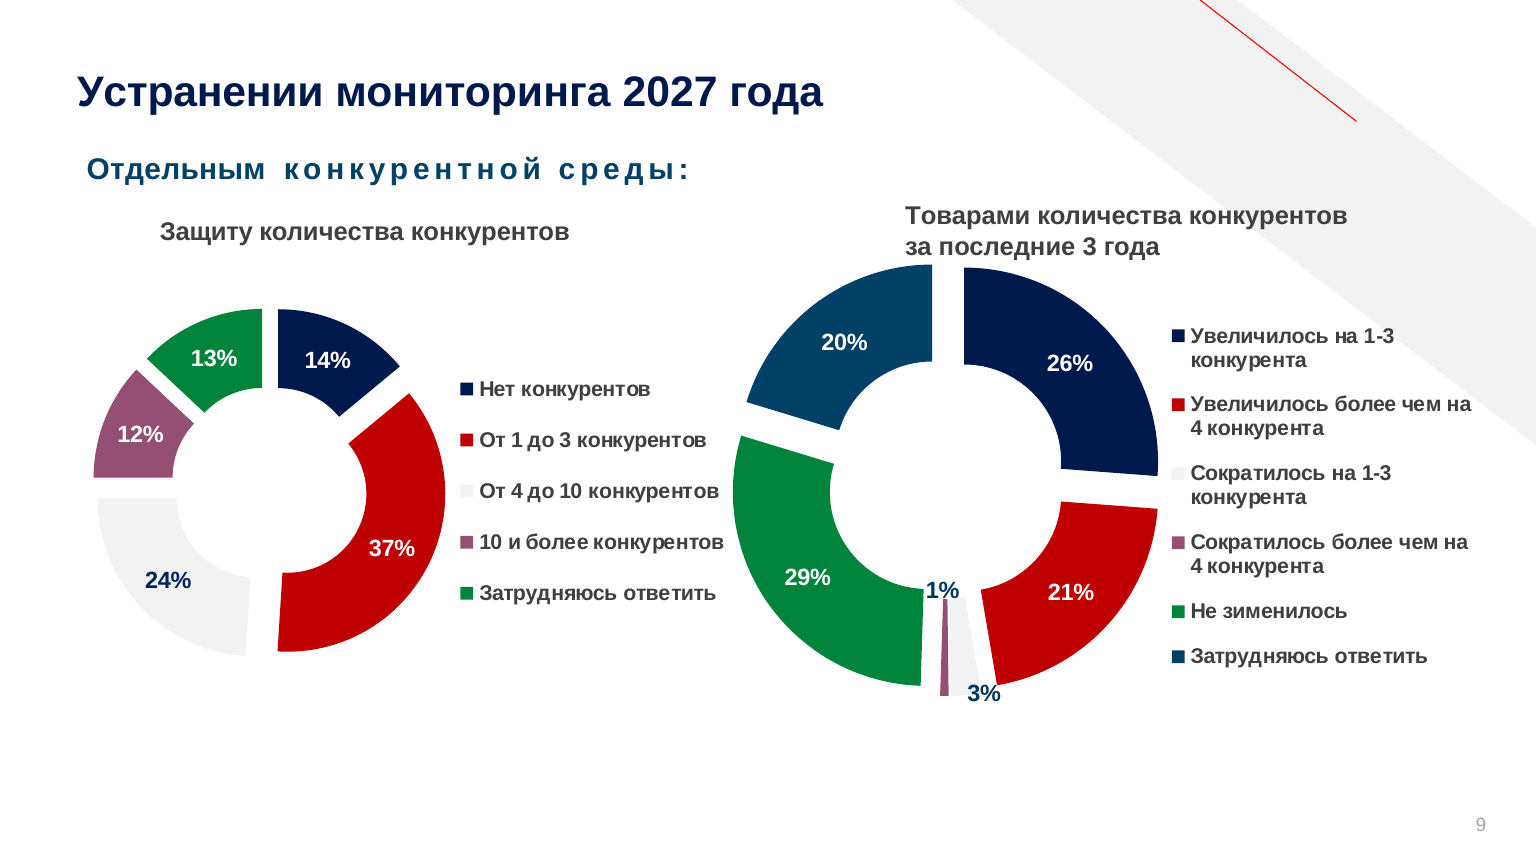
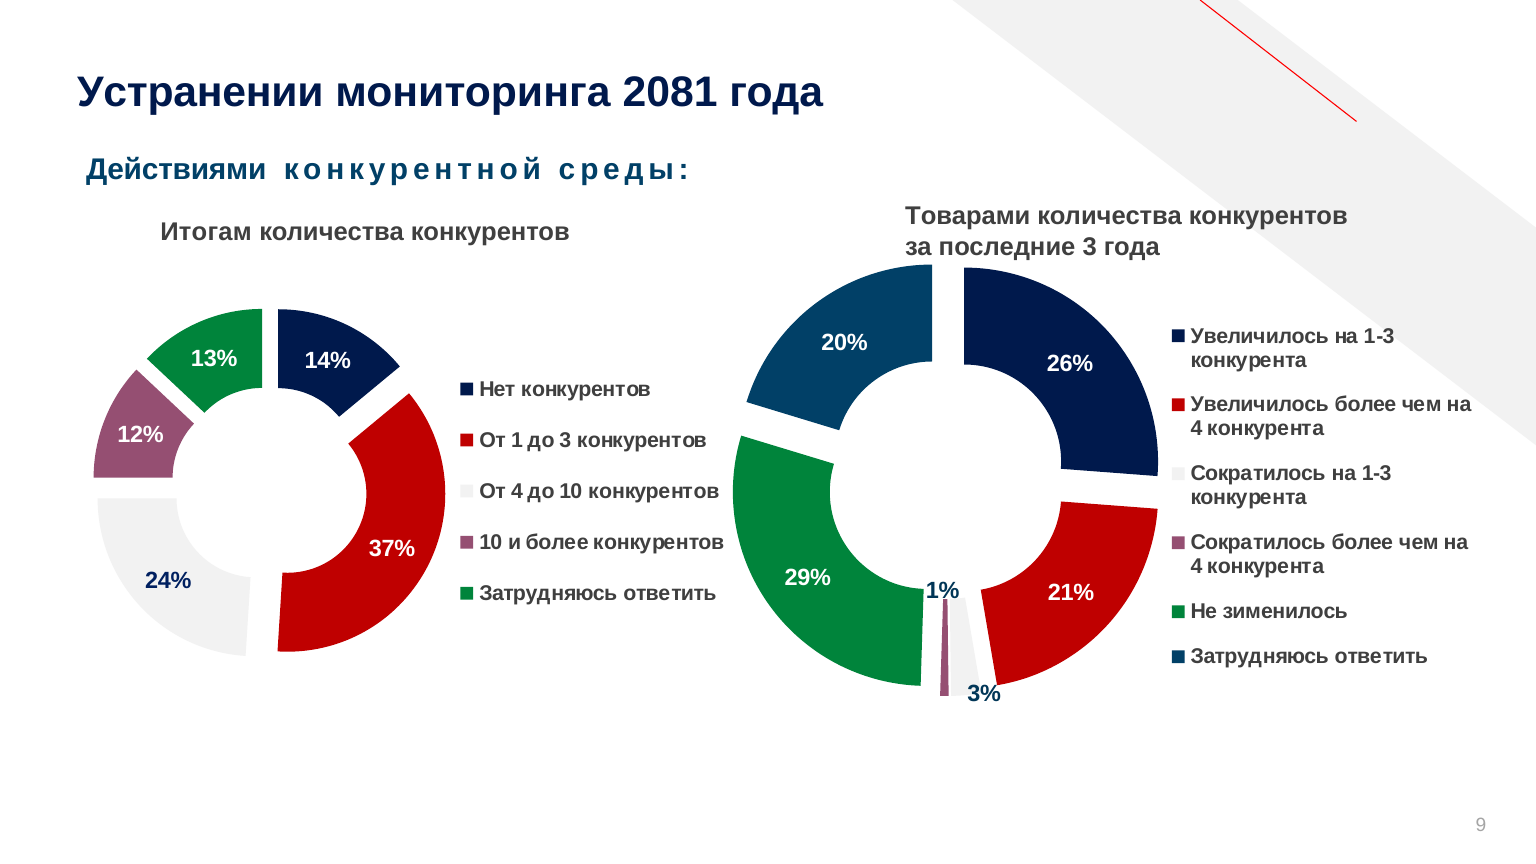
2027: 2027 -> 2081 (670, 92)
Отдельным: Отдельным -> Действиями (176, 169)
Защиту: Защиту -> Итогам (206, 232)
